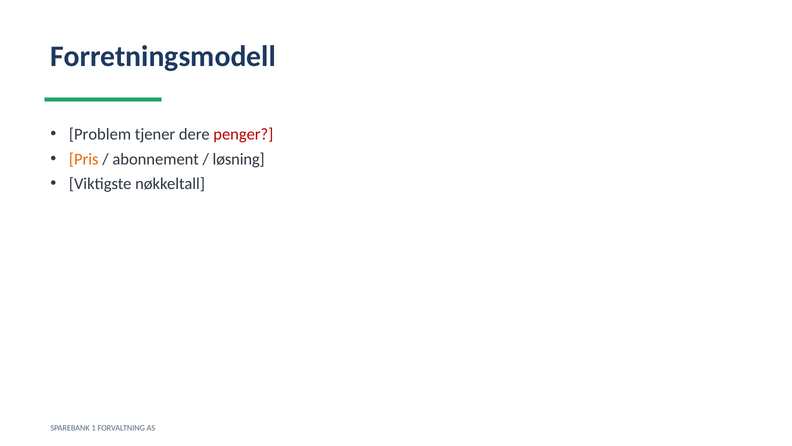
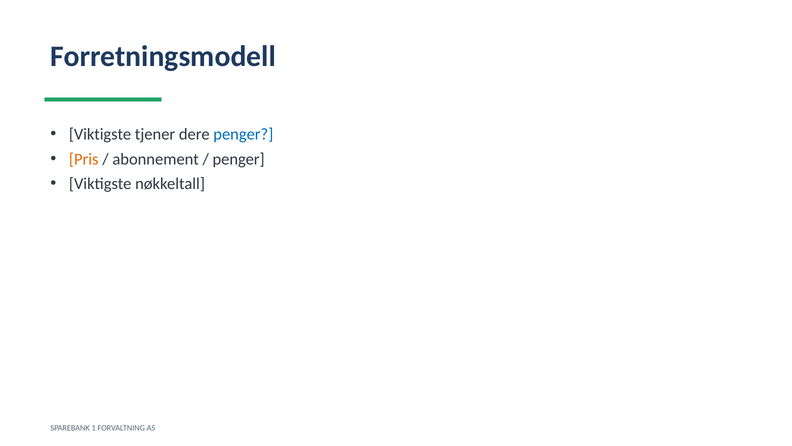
Problem: Problem -> Viktigste (100, 134)
penger colour: red -> blue (243, 134)
løsning: løsning -> penger (239, 159)
